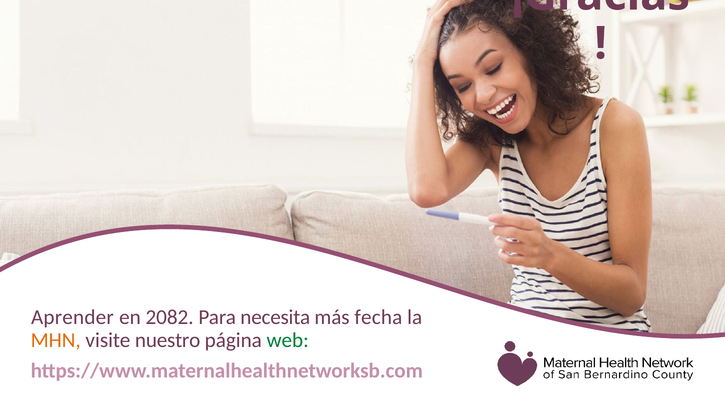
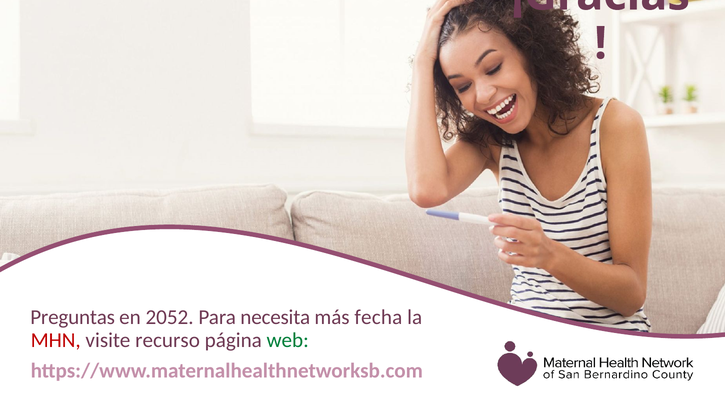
Aprender: Aprender -> Preguntas (73, 317)
2082: 2082 -> 2052 (170, 317)
MHN colour: orange -> red (56, 340)
nuestro: nuestro -> recurso (168, 340)
